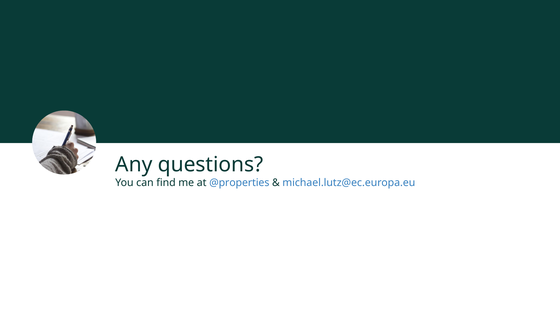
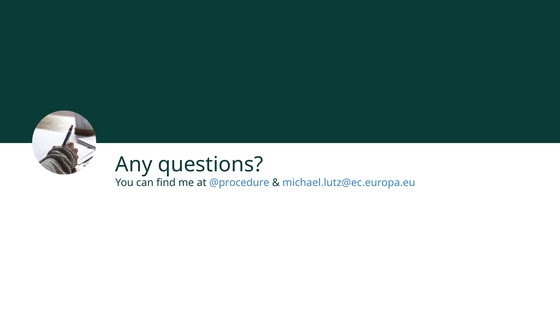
@properties: @properties -> @procedure (239, 183)
